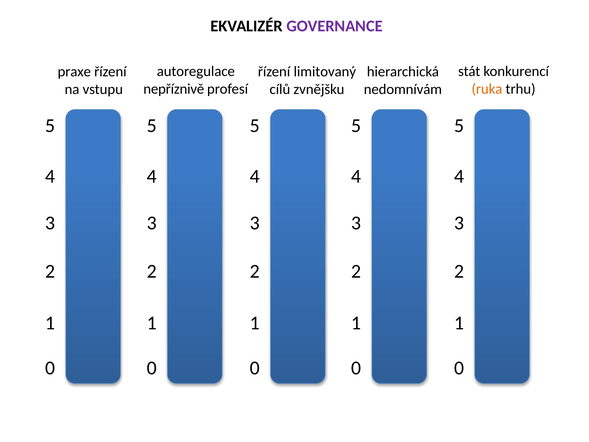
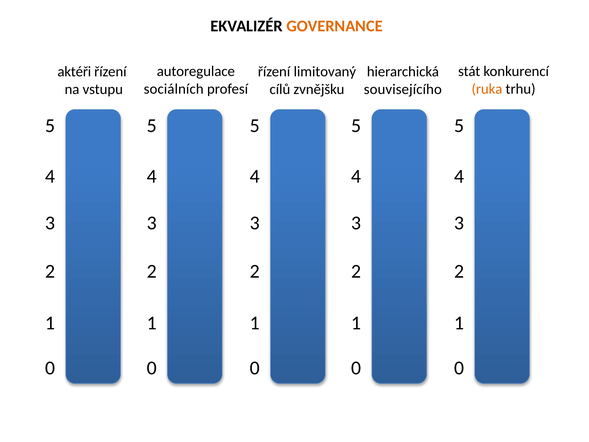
GOVERNANCE colour: purple -> orange (335, 26)
praxe: praxe -> aktéři (74, 72)
nepříznivě: nepříznivě -> sociálních (174, 89)
nedomnívám: nedomnívám -> souvisejícího (403, 89)
